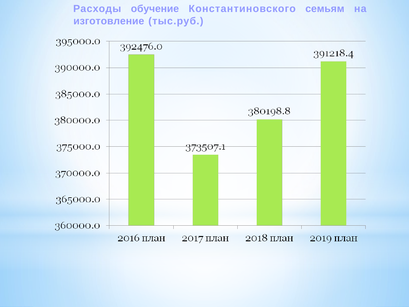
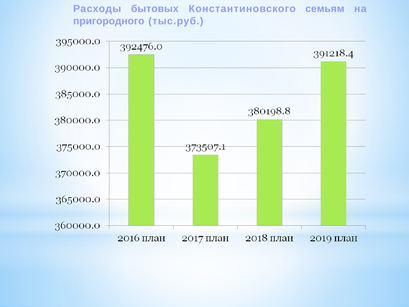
обучение: обучение -> бытовых (155, 9)
изготовление: изготовление -> пригородного (109, 21)
